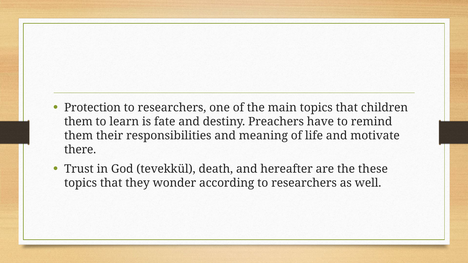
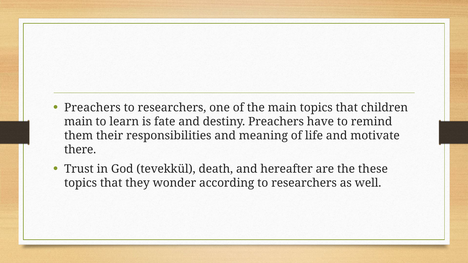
Protection: Protection -> Preachers (92, 108)
them: them -> main (78, 122)
